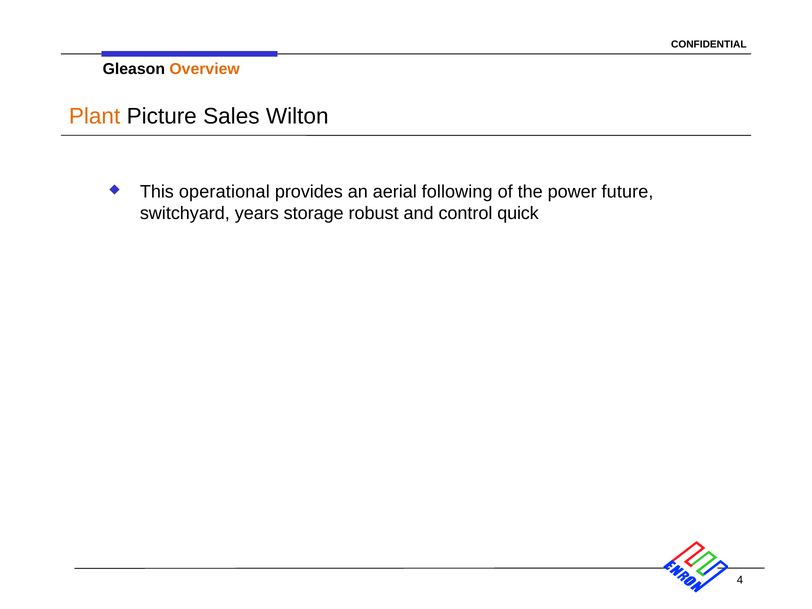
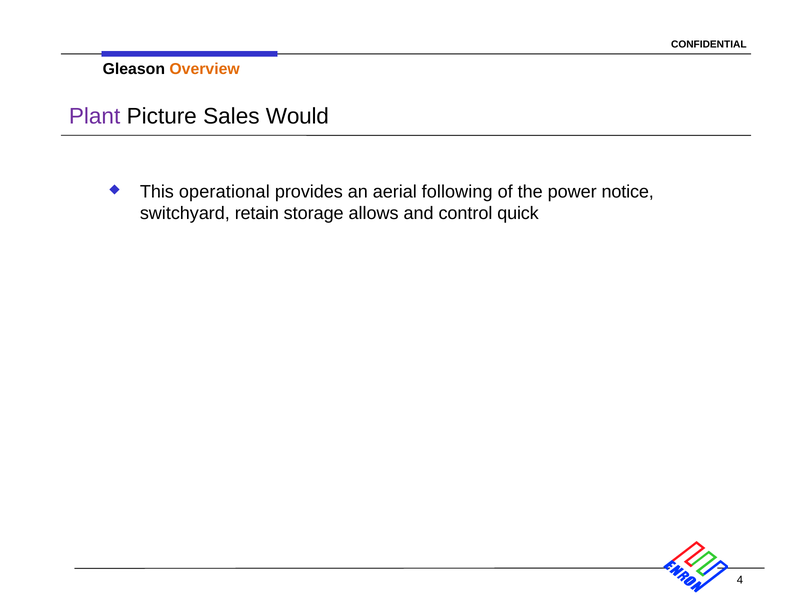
Plant colour: orange -> purple (95, 116)
Wilton: Wilton -> Would (297, 116)
future: future -> notice (628, 192)
years: years -> retain (257, 213)
robust: robust -> allows (374, 213)
